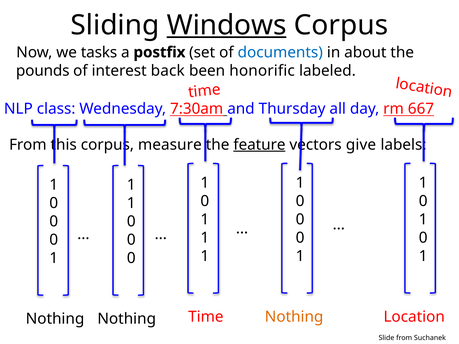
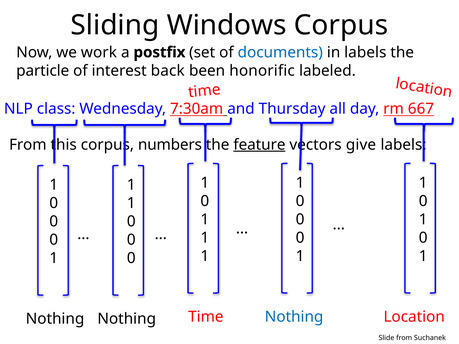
Windows underline: present -> none (227, 25)
tasks: tasks -> work (99, 52)
in about: about -> labels (365, 52)
pounds: pounds -> particle (43, 71)
measure: measure -> numbers (170, 145)
Nothing colour: orange -> blue (294, 317)
